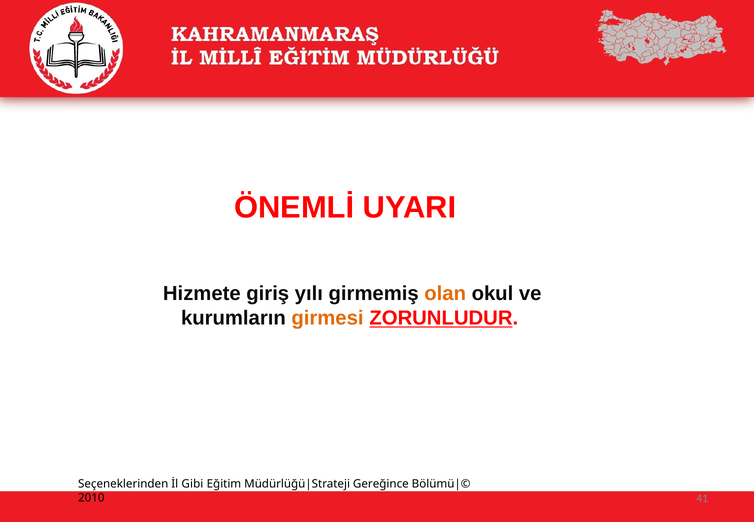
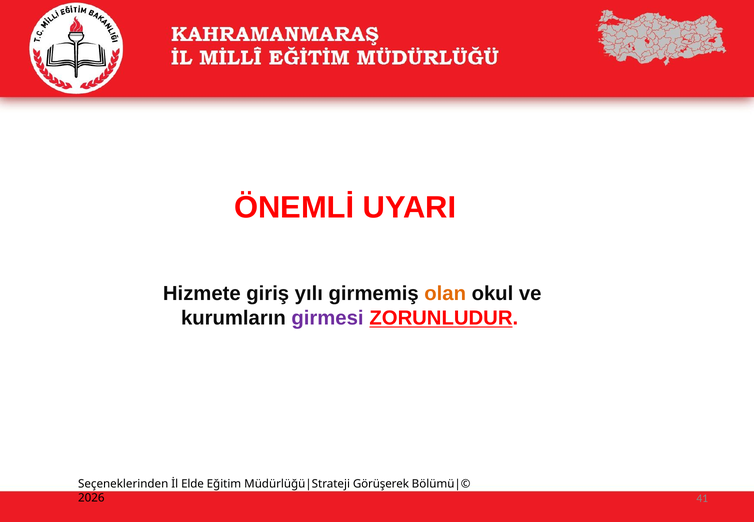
girmesi colour: orange -> purple (328, 318)
Gibi: Gibi -> Elde (193, 484)
Gereğince: Gereğince -> Görüşerek (381, 484)
2010: 2010 -> 2026 (91, 498)
